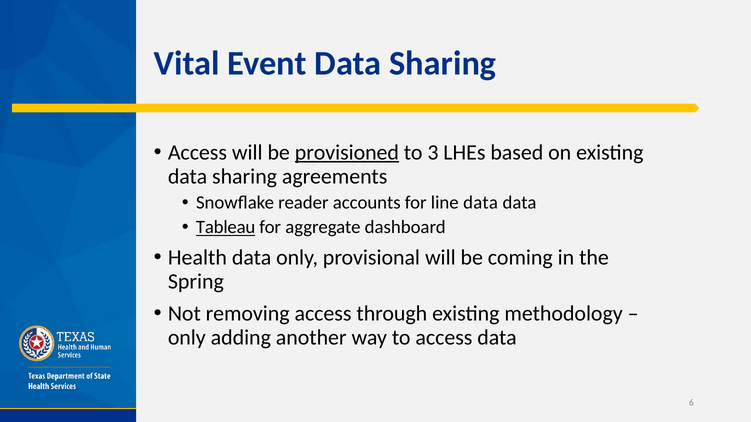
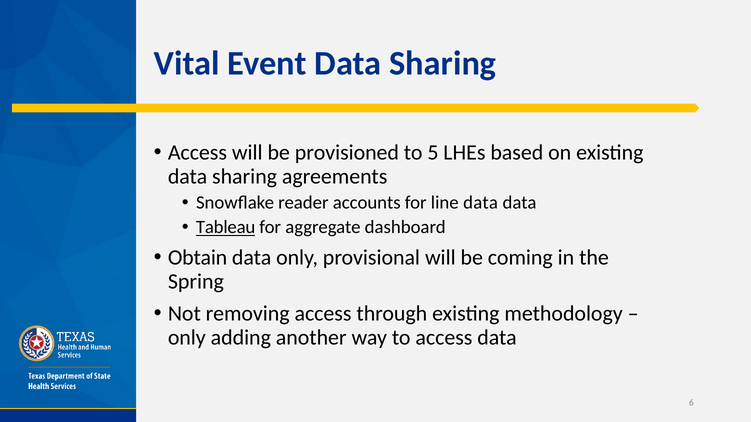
provisioned underline: present -> none (347, 153)
3: 3 -> 5 (433, 153)
Health: Health -> Obtain (198, 258)
